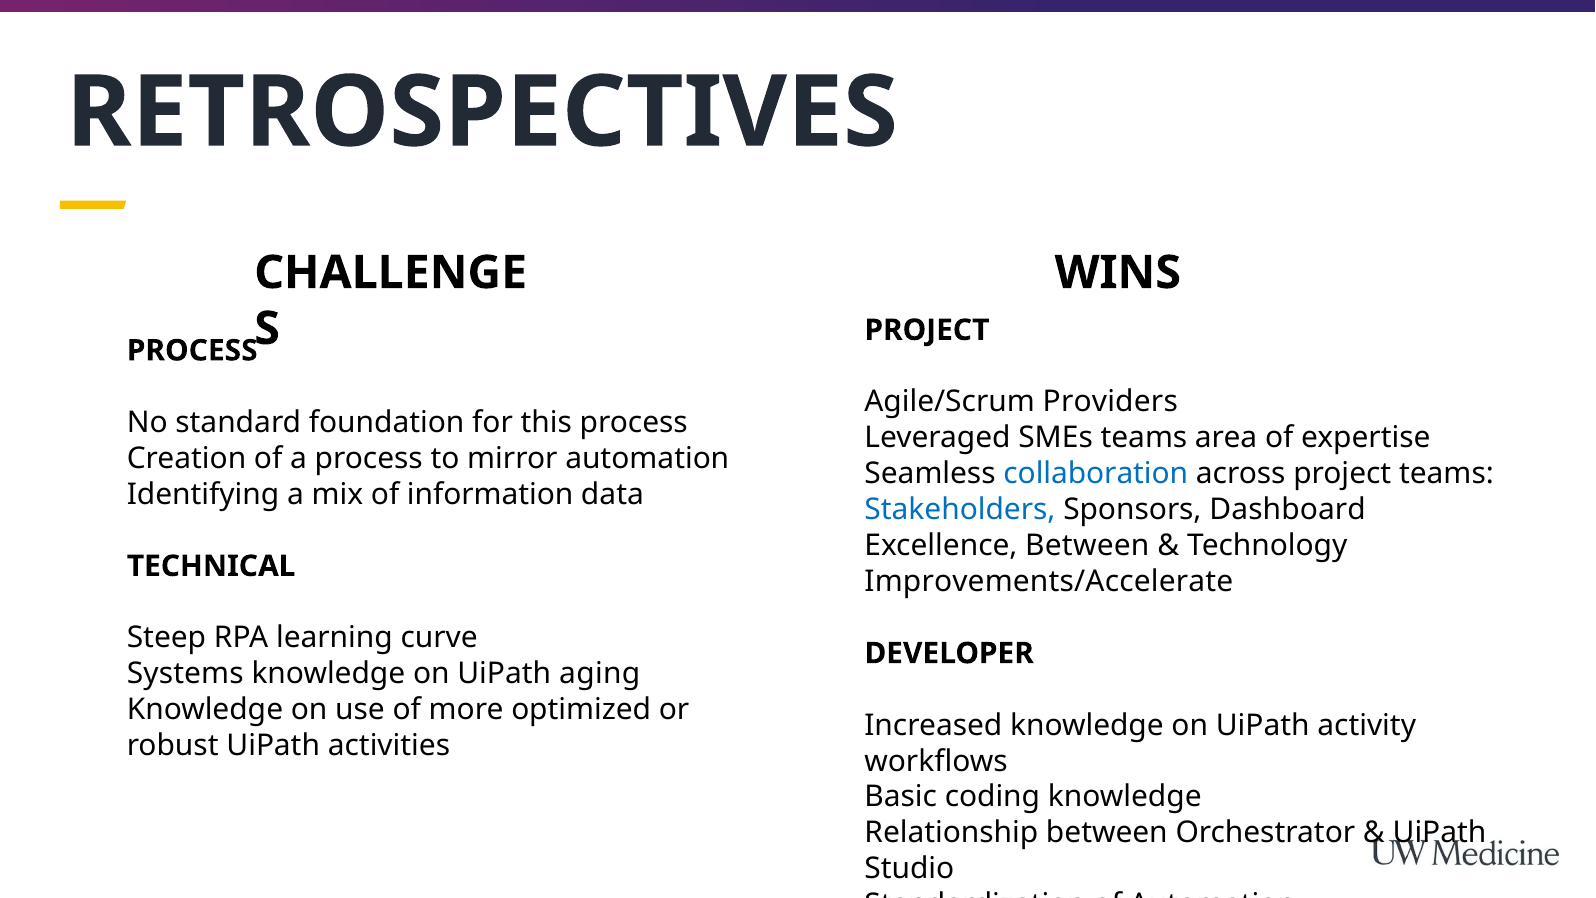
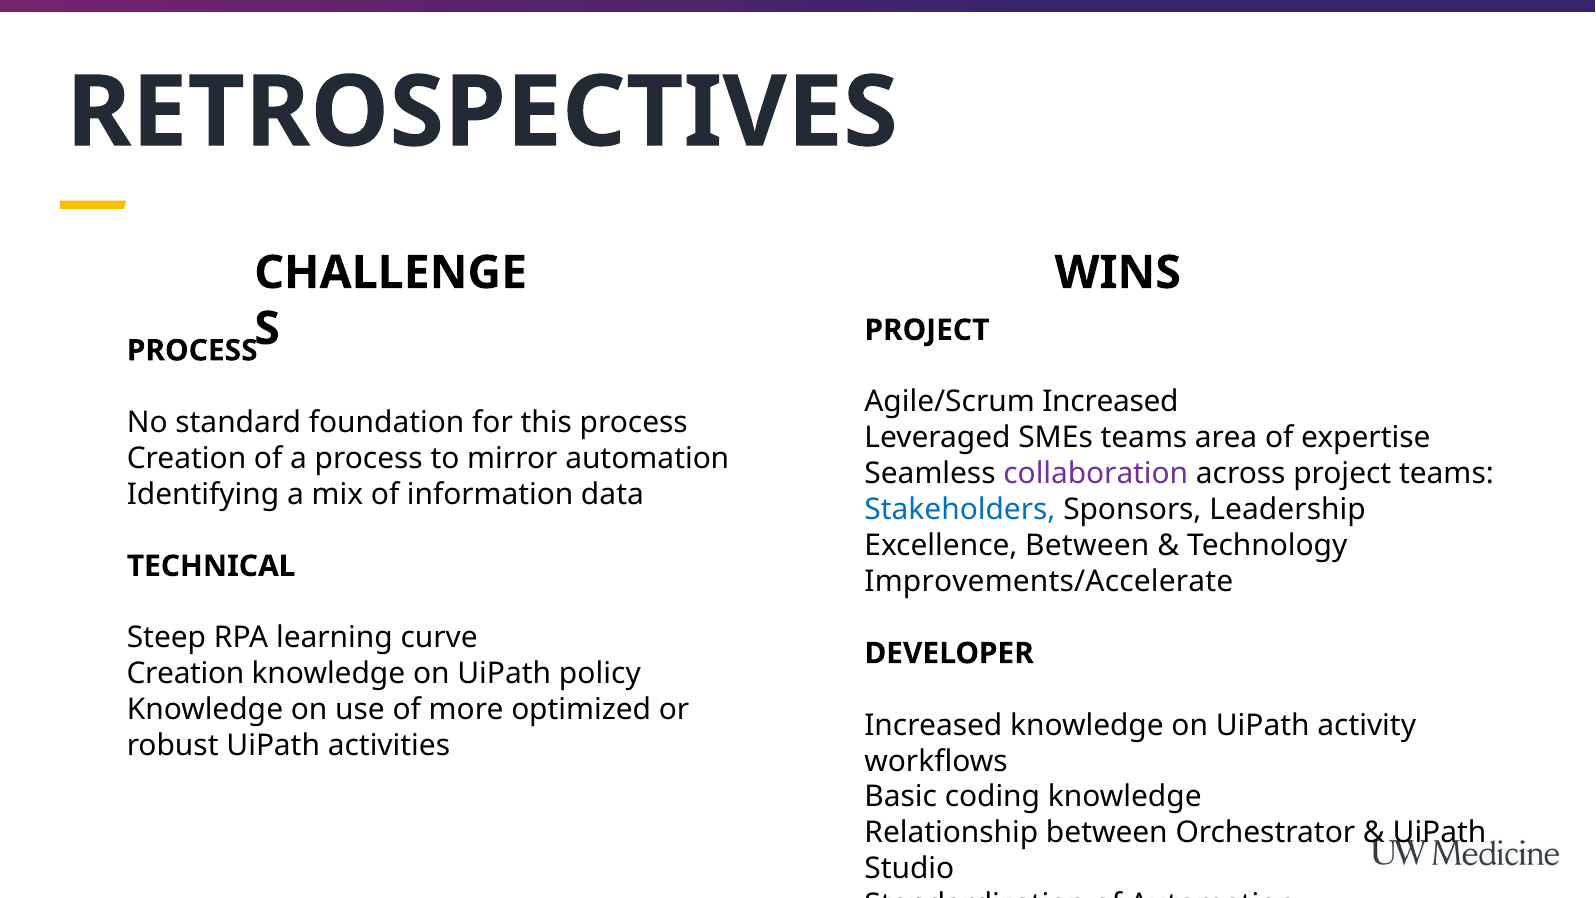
Agile/Scrum Providers: Providers -> Increased (1111, 402)
collaboration colour: blue -> purple (1096, 474)
Dashboard: Dashboard -> Leadership (1288, 510)
Systems: Systems -> Creation (185, 674)
aging: aging -> policy (600, 674)
